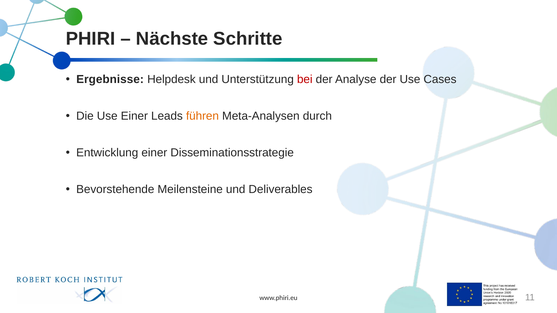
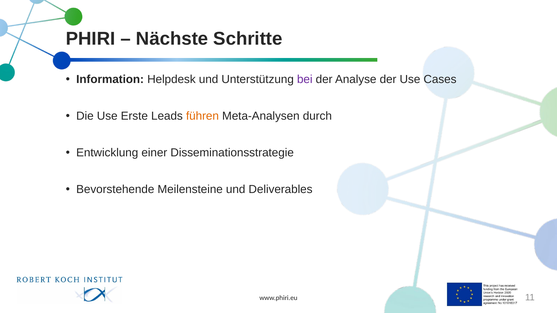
Ergebnisse: Ergebnisse -> Information (110, 79)
bei colour: red -> purple (305, 79)
Use Einer: Einer -> Erste (134, 116)
